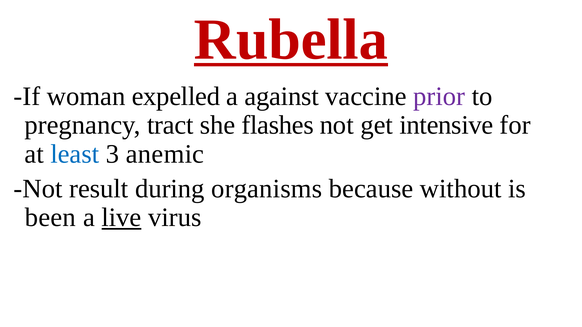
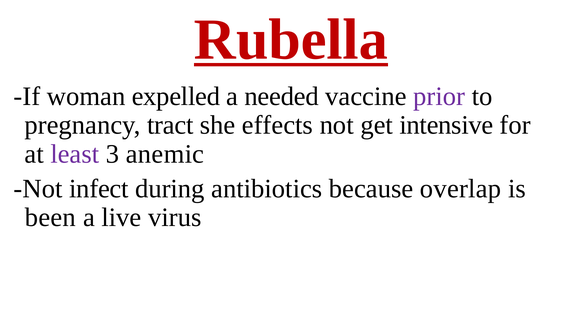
against: against -> needed (282, 96)
flashes: flashes -> effects (277, 125)
least colour: blue -> purple (75, 154)
result: result -> infect (99, 189)
organisms: organisms -> antibiotics (267, 189)
without: without -> overlap (461, 189)
live underline: present -> none (121, 218)
